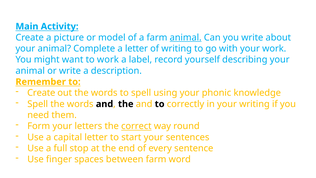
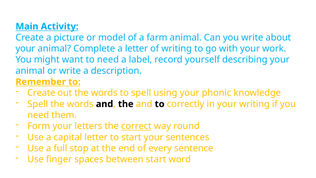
animal underline: present -> none (186, 37)
to work: work -> need (108, 60)
between farm: farm -> start (156, 159)
